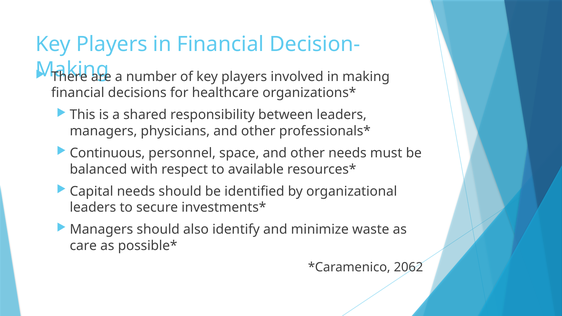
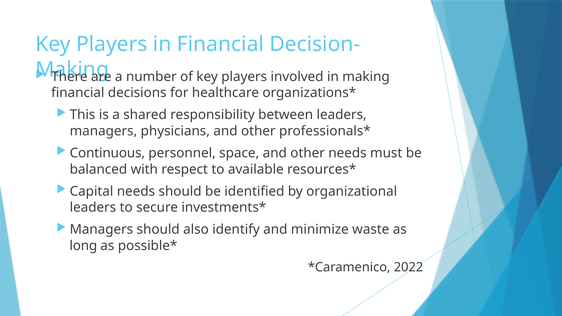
care: care -> long (83, 246)
2062: 2062 -> 2022 (408, 267)
